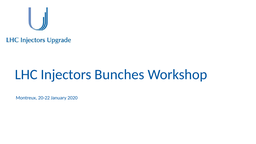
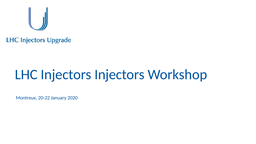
Injectors Bunches: Bunches -> Injectors (120, 75)
